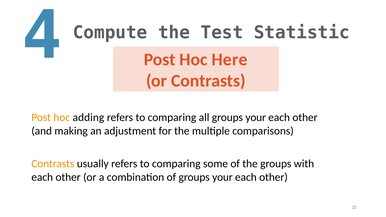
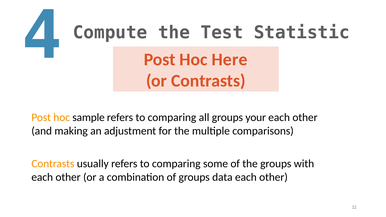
adding: adding -> sample (89, 117)
of groups your: your -> data (222, 177)
